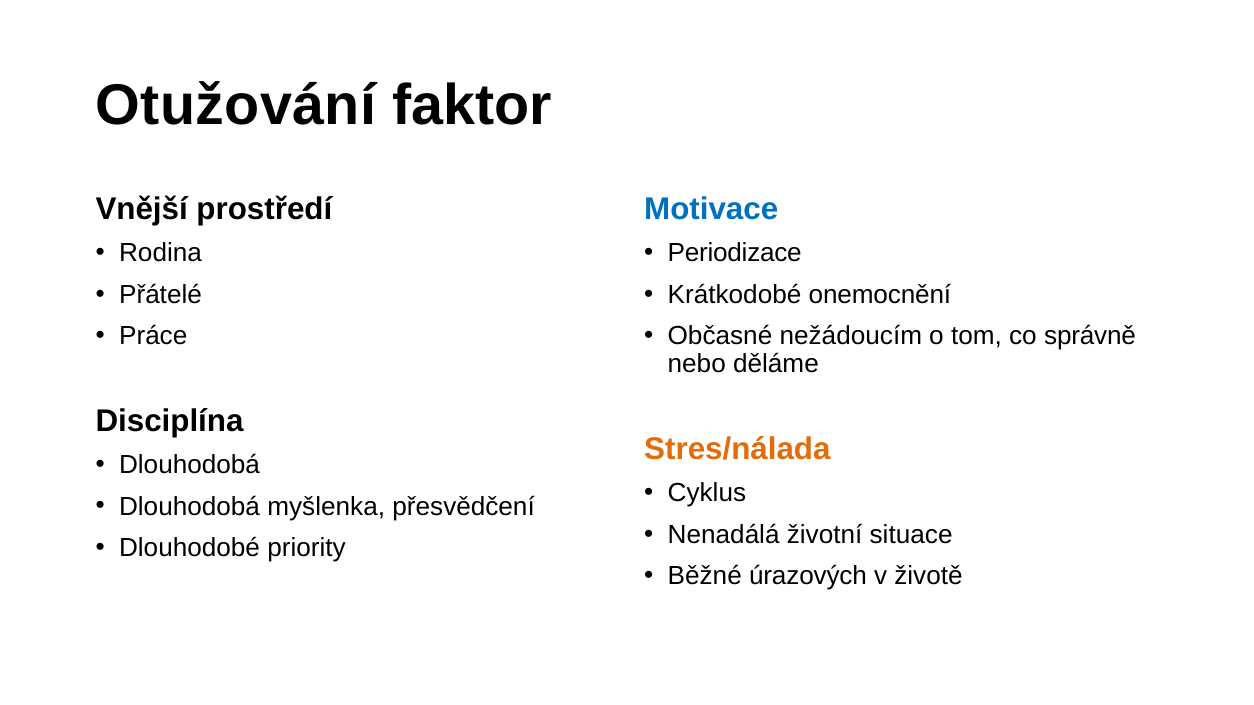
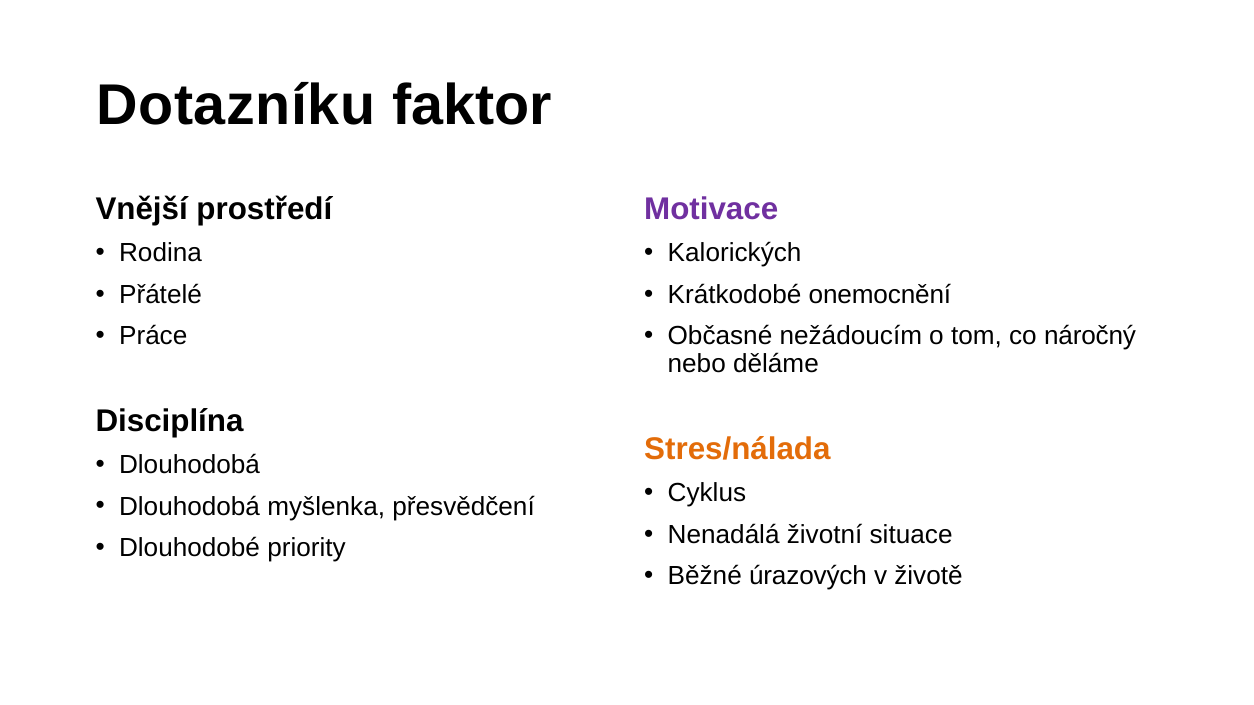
Otužování: Otužování -> Dotazníku (236, 105)
Motivace colour: blue -> purple (711, 209)
Periodizace: Periodizace -> Kalorických (735, 253)
správně: správně -> náročný (1090, 336)
